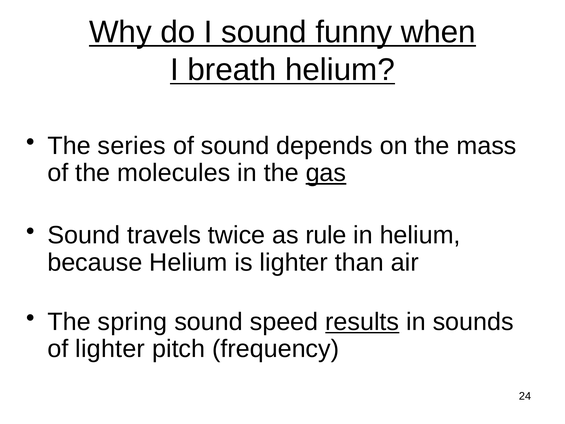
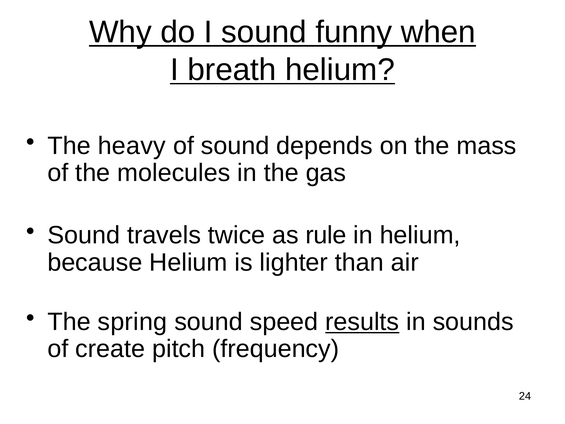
series: series -> heavy (132, 146)
gas underline: present -> none (326, 173)
of lighter: lighter -> create (110, 349)
